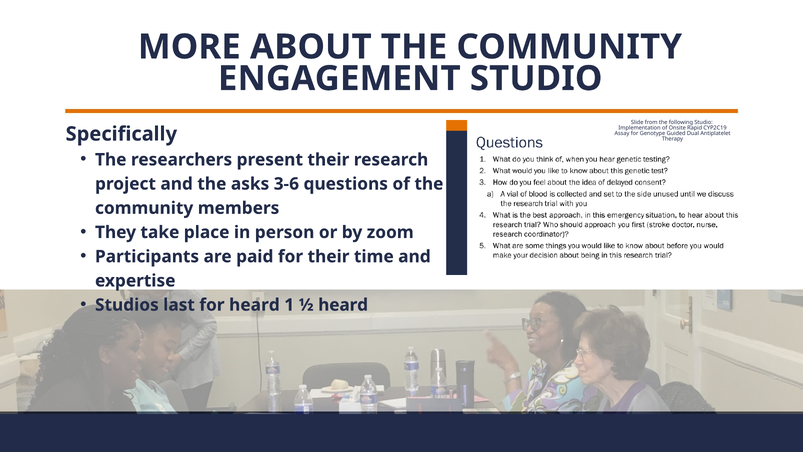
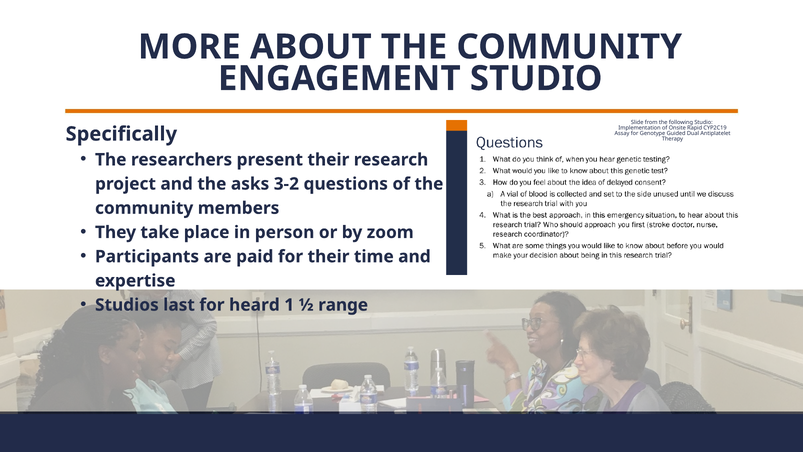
3-6: 3-6 -> 3-2 (286, 184)
½ heard: heard -> range (343, 305)
